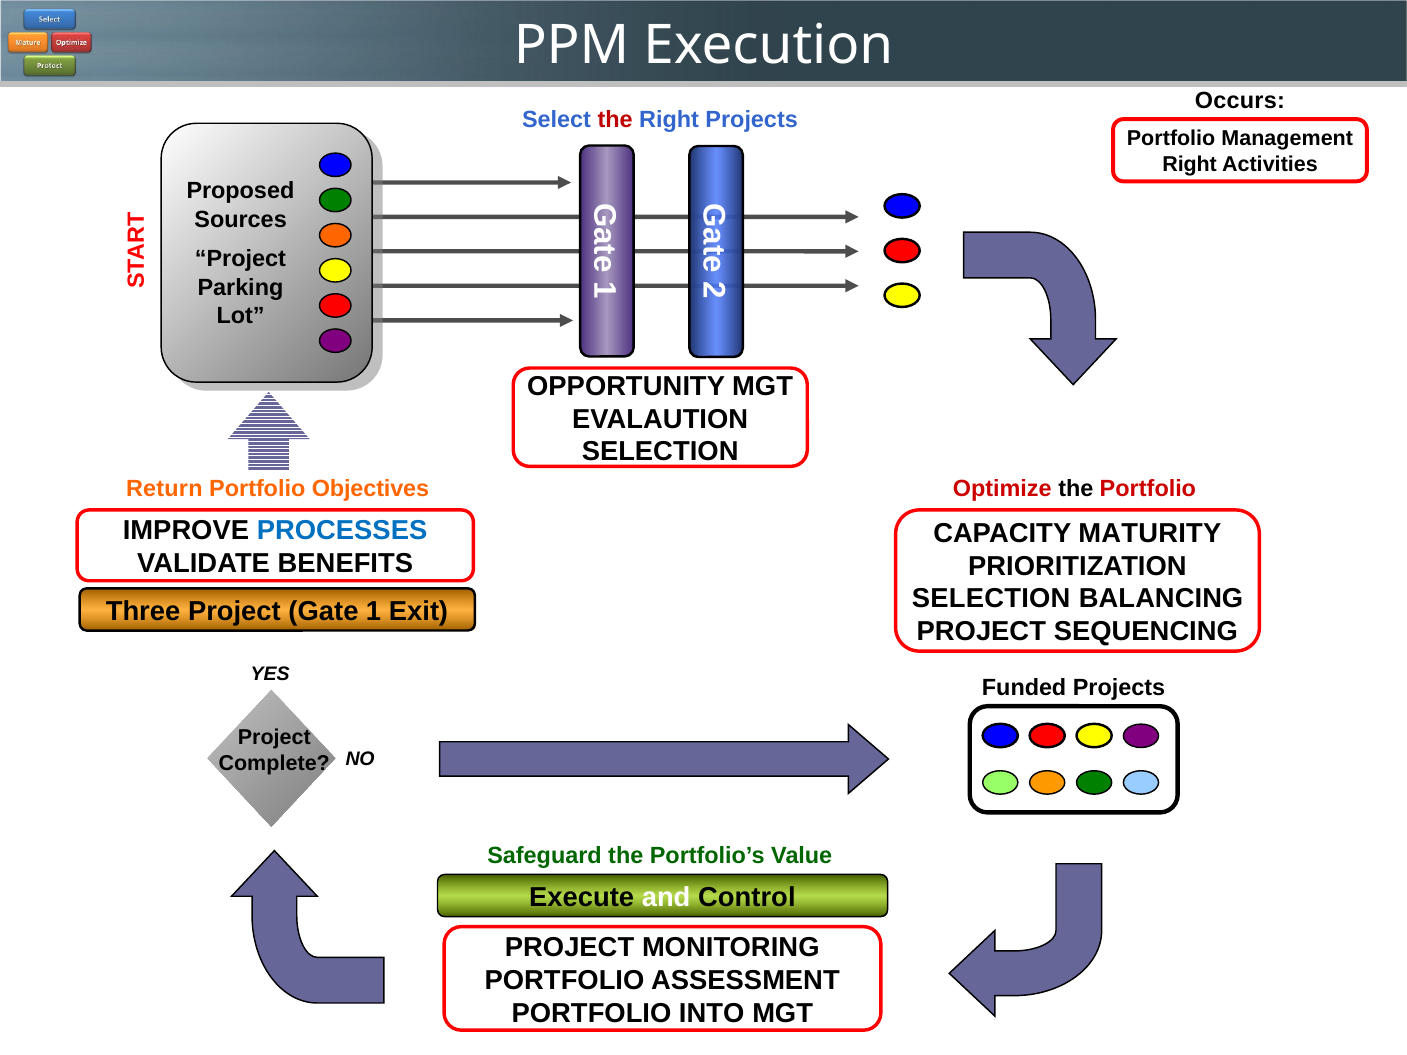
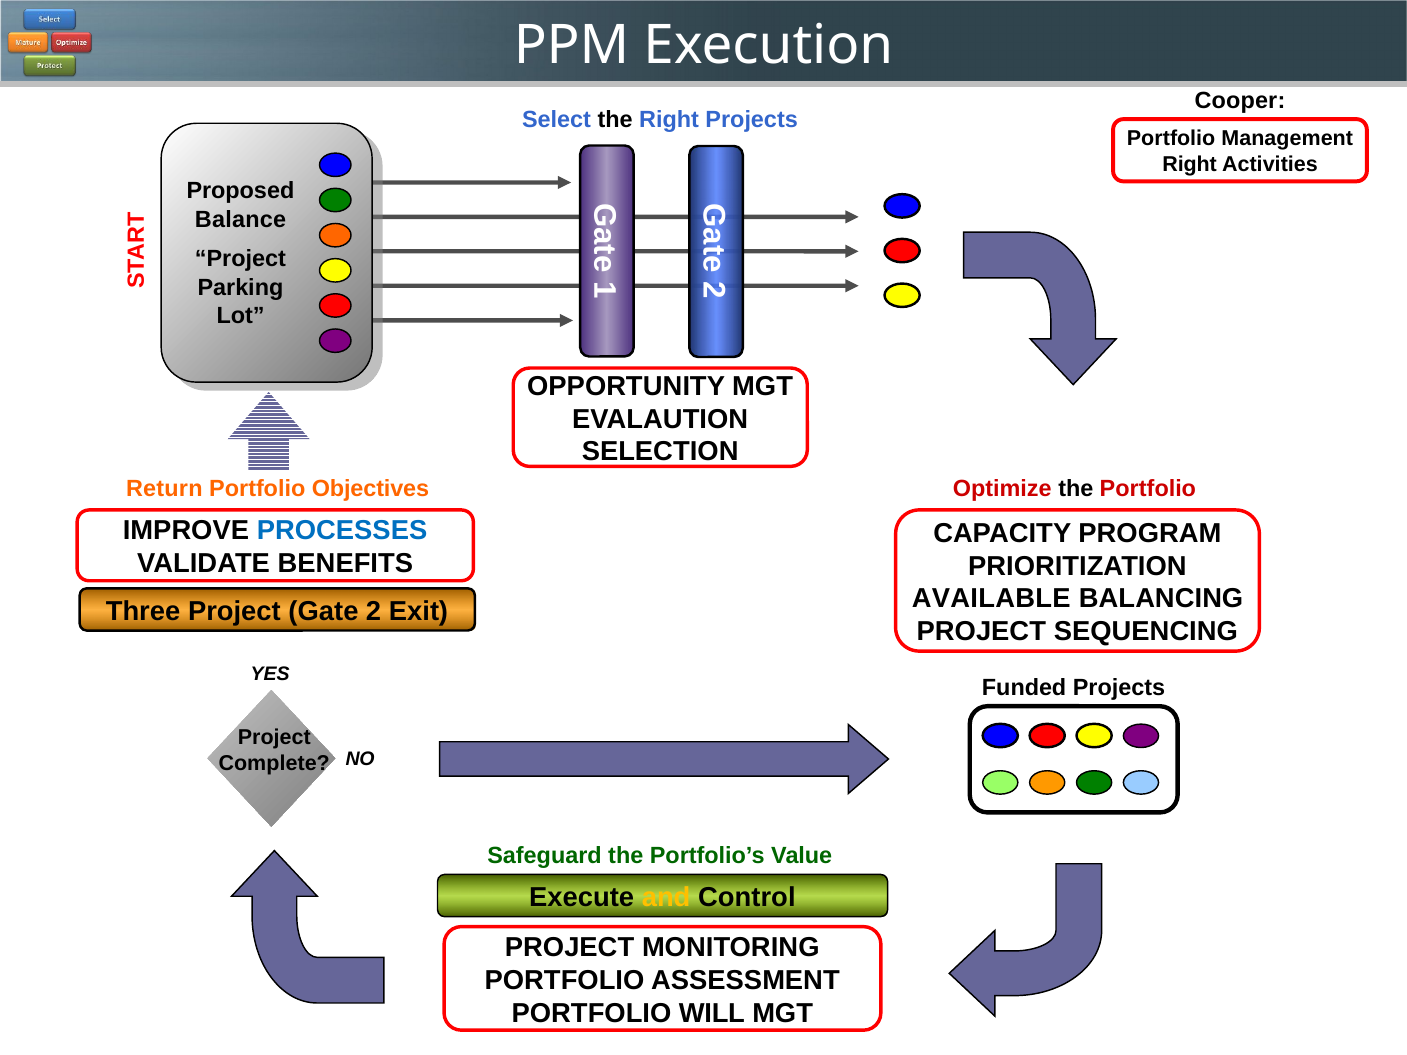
Occurs: Occurs -> Cooper (1240, 101)
the colour: red -> black (615, 120)
Sources: Sources -> Balance (240, 219)
MATURITY: MATURITY -> PROGRAM (1150, 533)
SELECTION: SELECTION -> AVAILABLE (991, 599)
Gate 1: 1 -> 2 (374, 611)
and colour: white -> yellow (666, 898)
INTO: INTO -> WILL (712, 1013)
